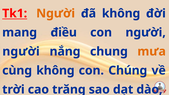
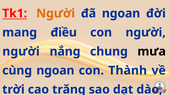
đã không: không -> ngoan (121, 13)
mưa colour: orange -> black (152, 51)
cùng không: không -> ngoan (55, 71)
Chúng: Chúng -> Thành (128, 71)
